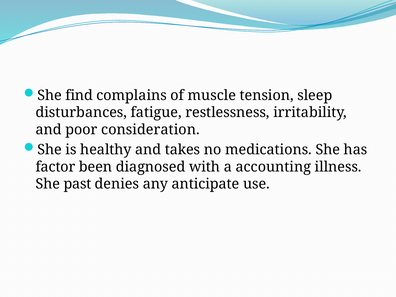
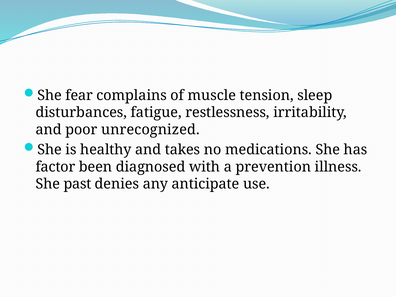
find: find -> fear (79, 95)
consideration: consideration -> unrecognized (150, 130)
accounting: accounting -> prevention (273, 167)
